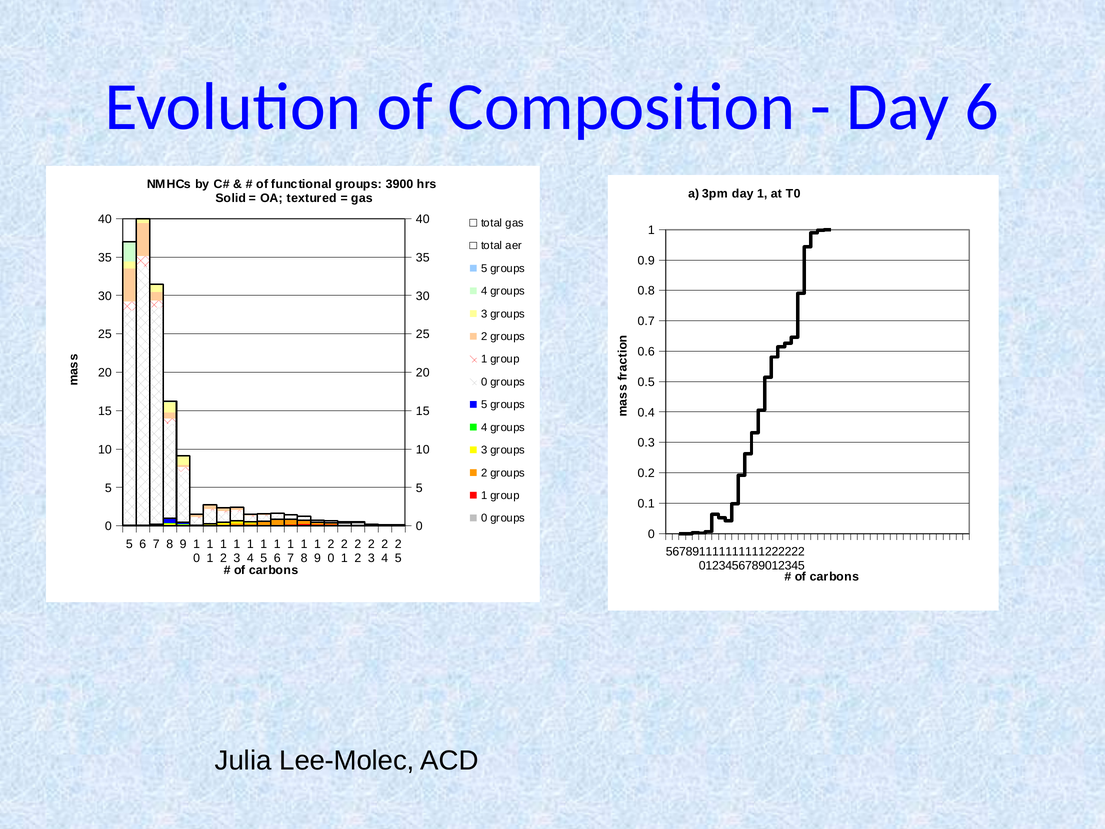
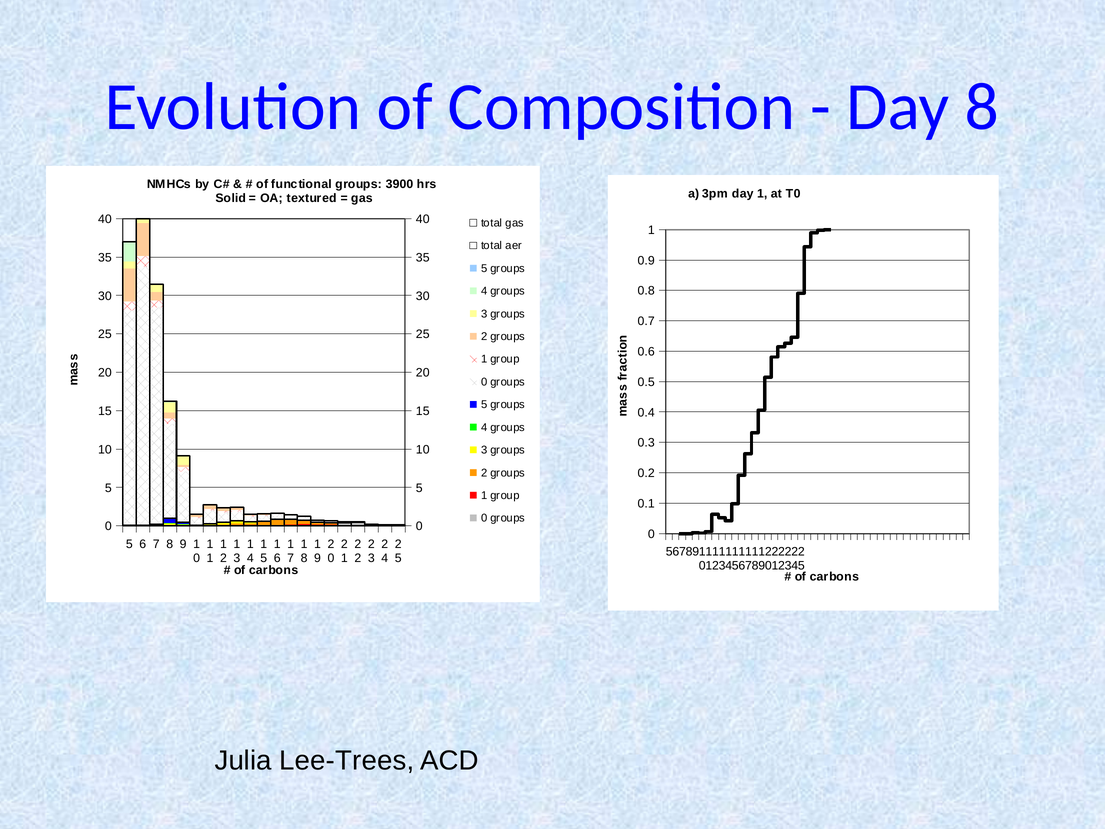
Day 6: 6 -> 8 (982, 107)
Lee-Molec: Lee-Molec -> Lee-Trees (347, 761)
